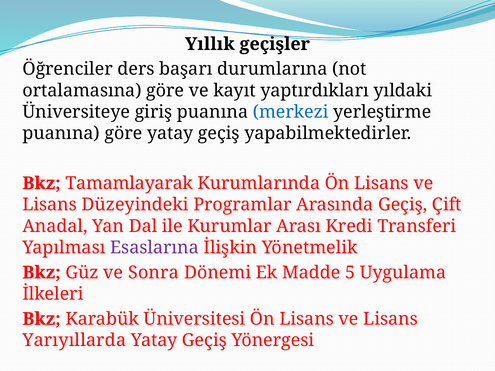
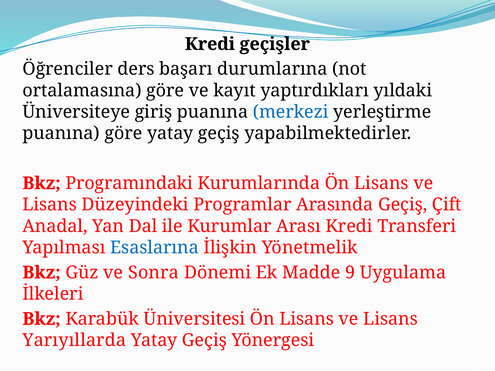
Yıllık: Yıllık -> Kredi (210, 44)
Tamamlayarak: Tamamlayarak -> Programındaki (129, 183)
Esaslarına colour: purple -> blue (154, 248)
5: 5 -> 9 (350, 273)
